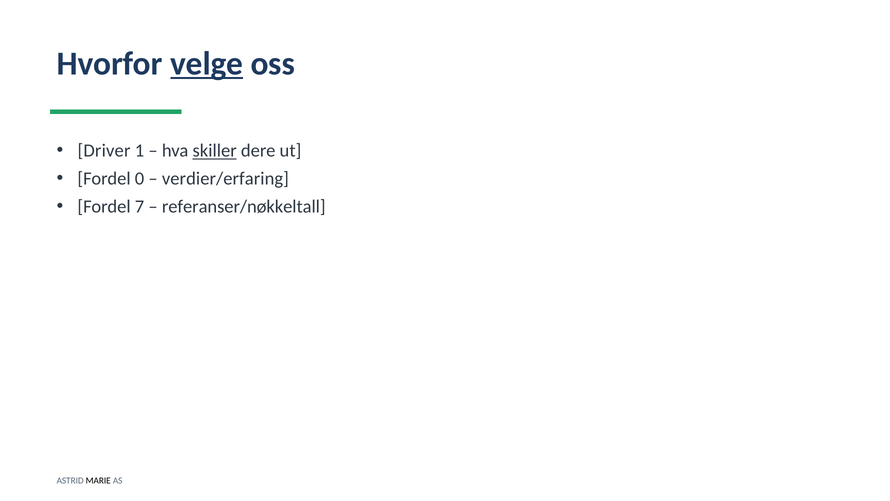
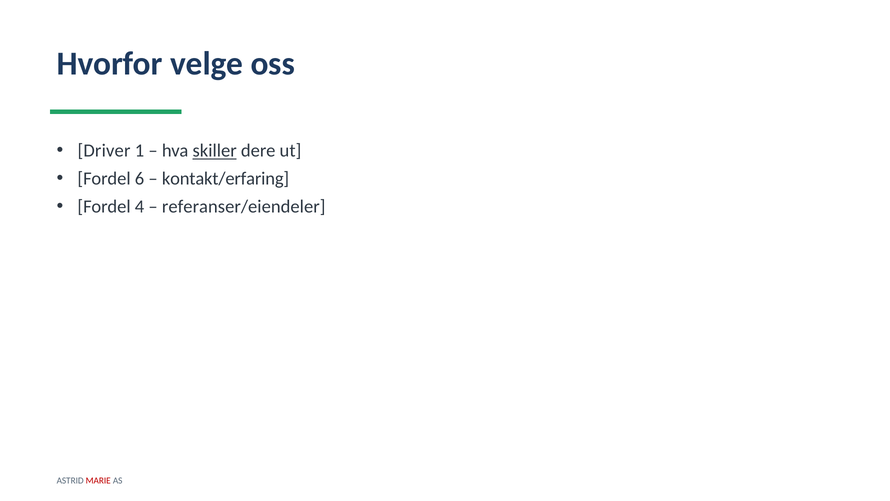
velge underline: present -> none (207, 64)
0: 0 -> 6 (140, 179)
verdier/erfaring: verdier/erfaring -> kontakt/erfaring (226, 179)
7: 7 -> 4 (140, 206)
referanser/nøkkeltall: referanser/nøkkeltall -> referanser/eiendeler (244, 206)
MARIE colour: black -> red (98, 480)
